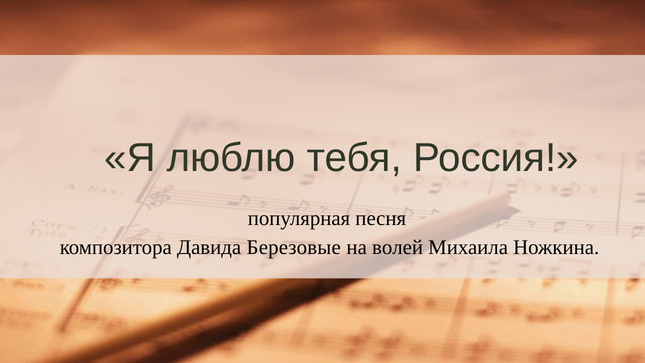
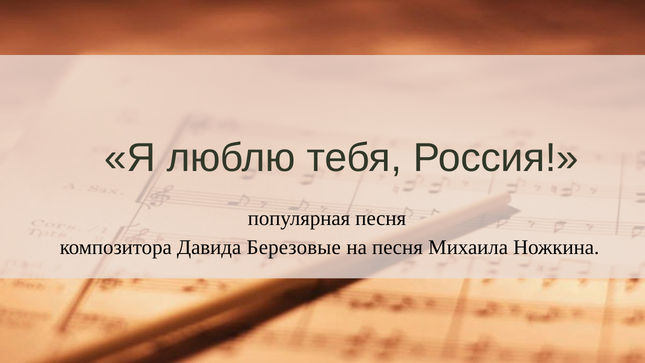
на волей: волей -> песня (398, 247)
